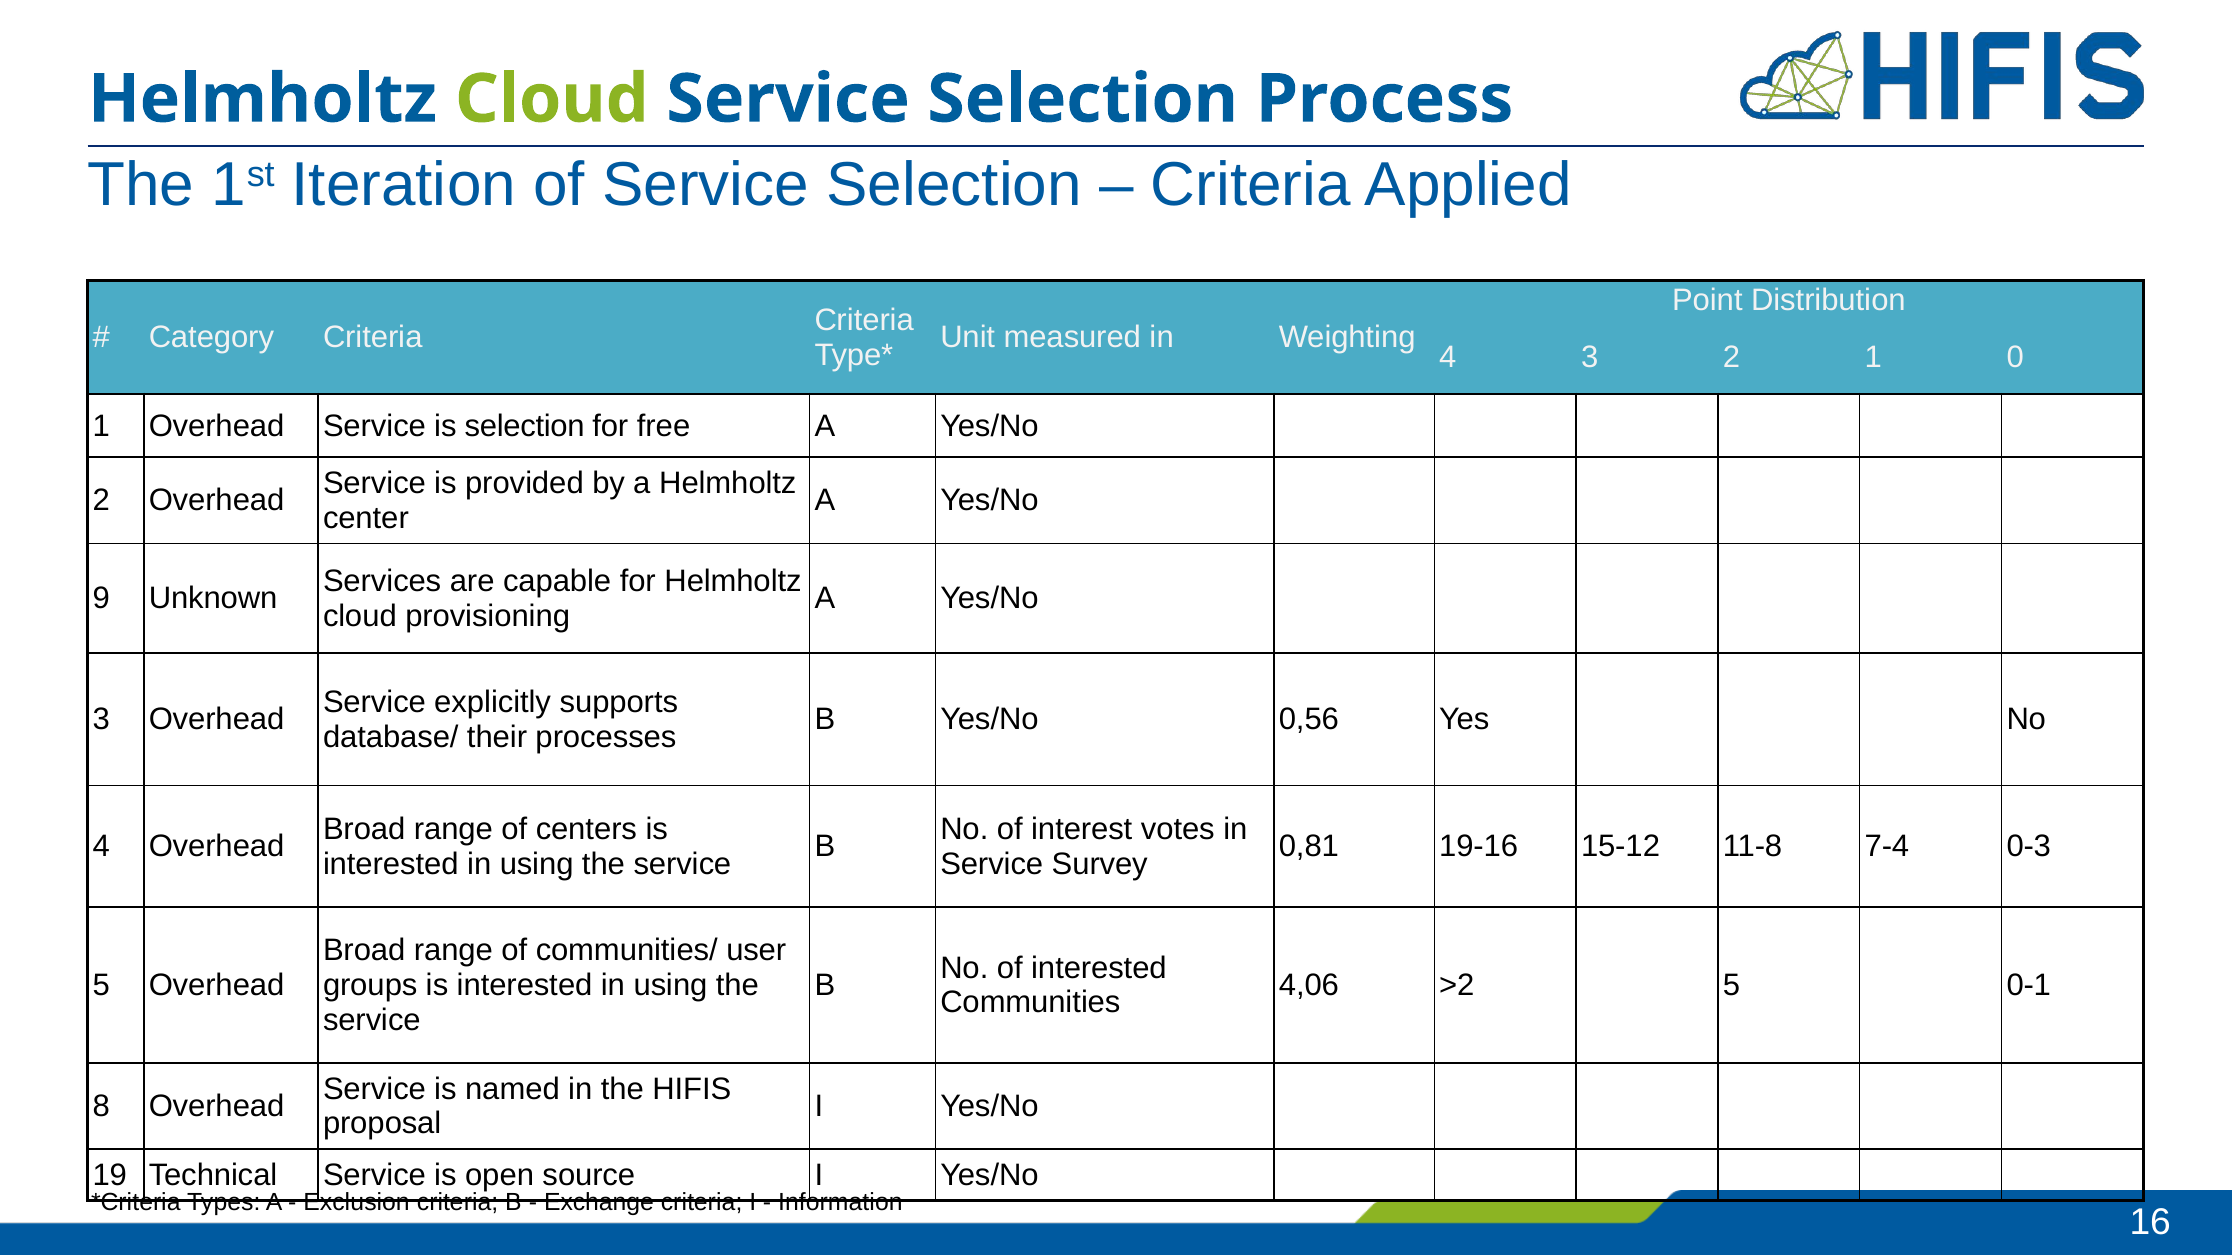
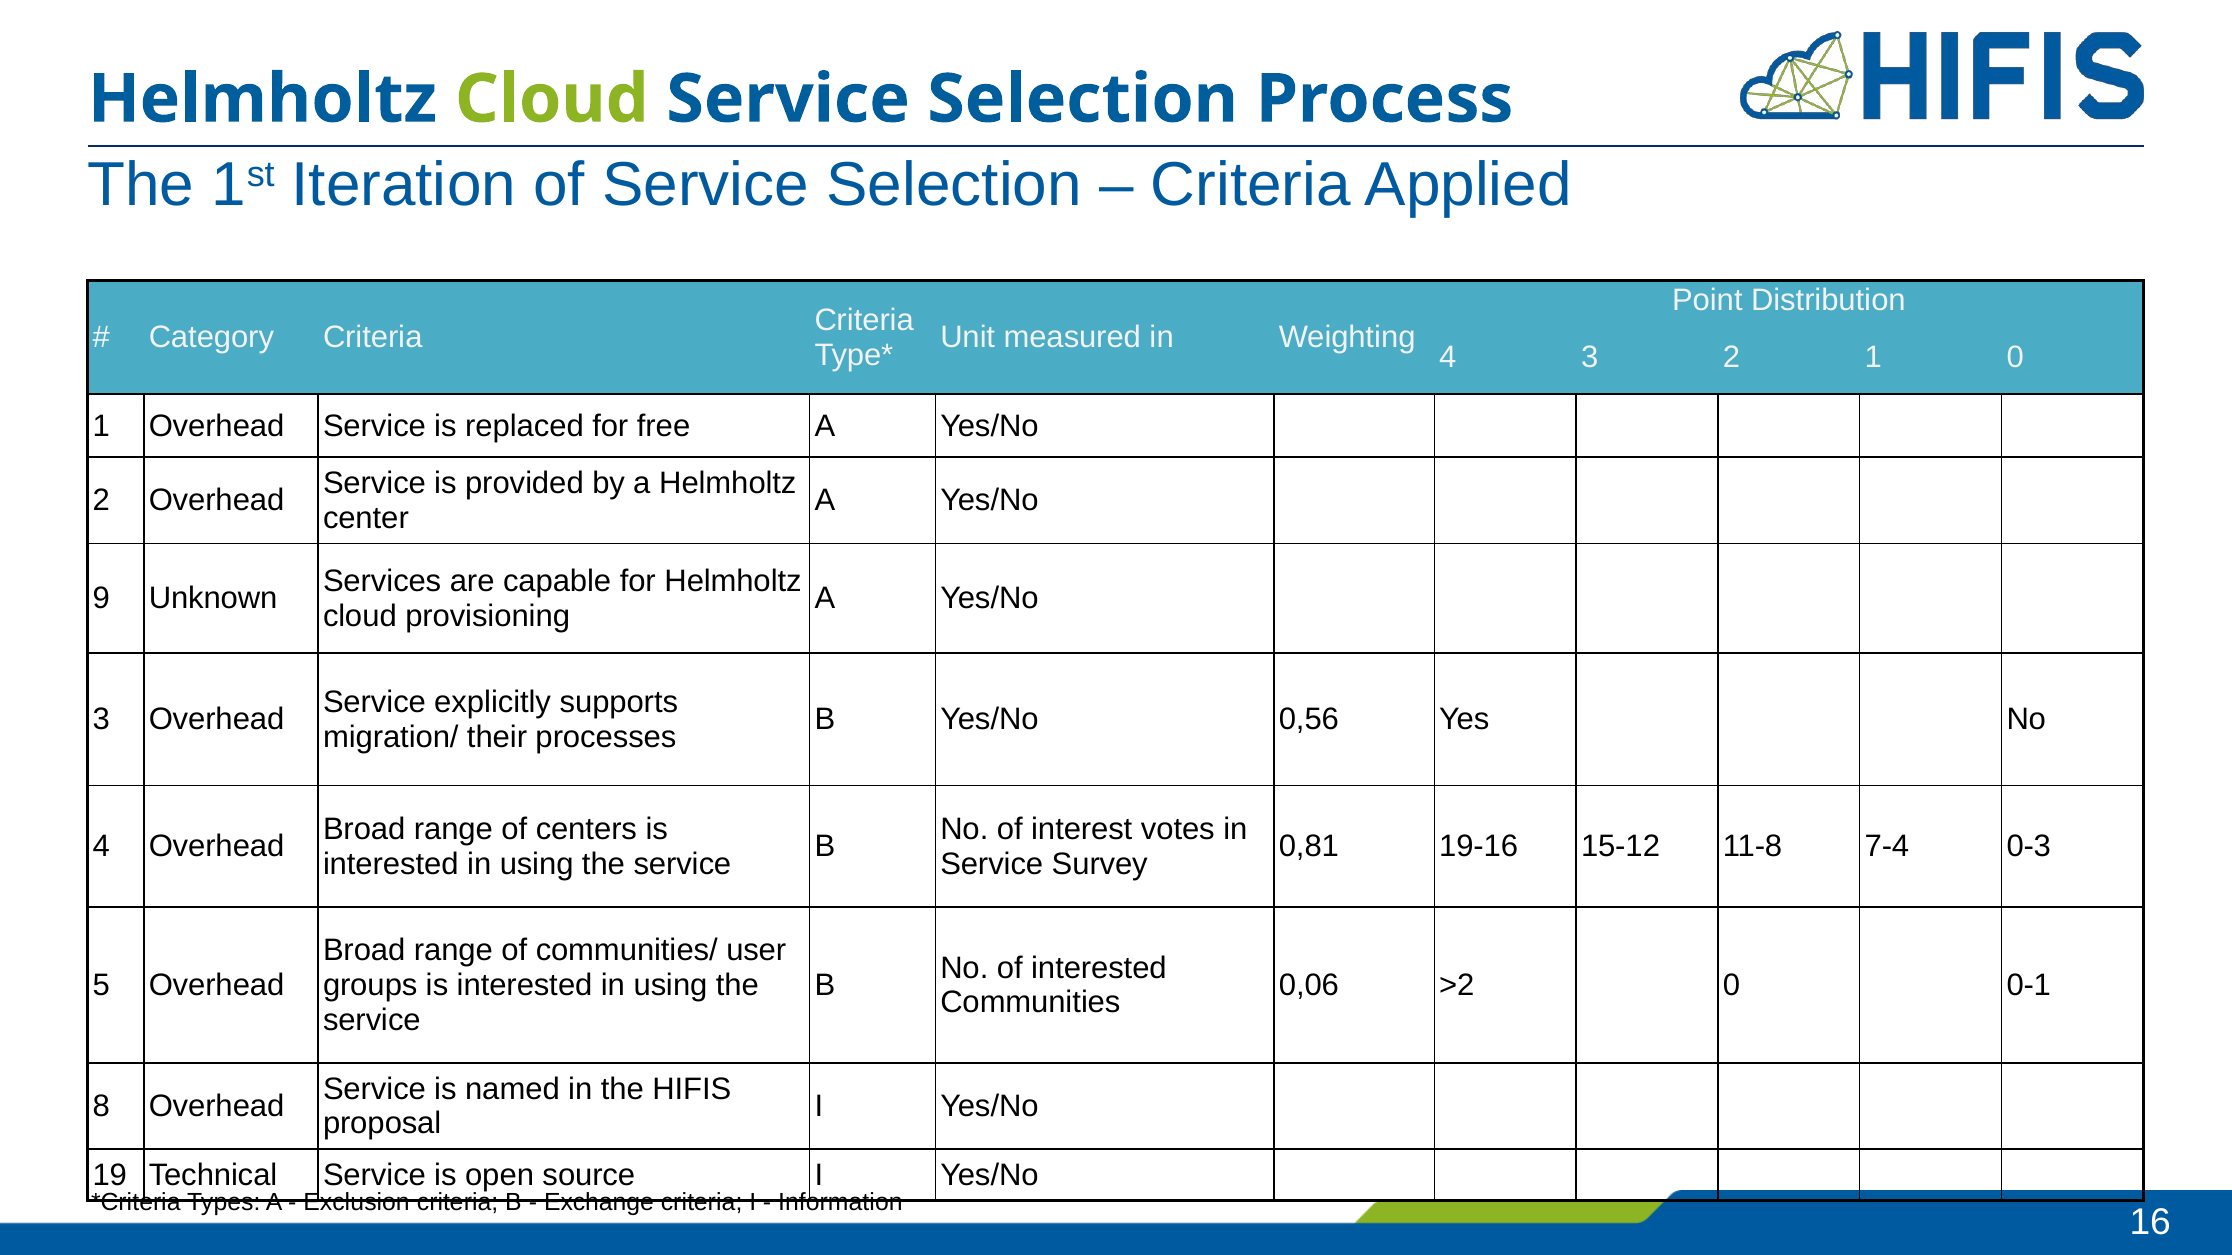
is selection: selection -> replaced (524, 426)
database/: database/ -> migration/ (391, 737)
4,06: 4,06 -> 0,06 (1309, 986)
>2 5: 5 -> 0 (1731, 986)
